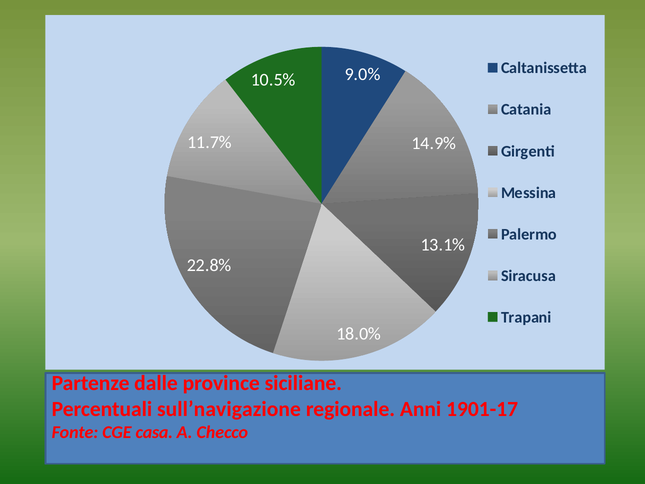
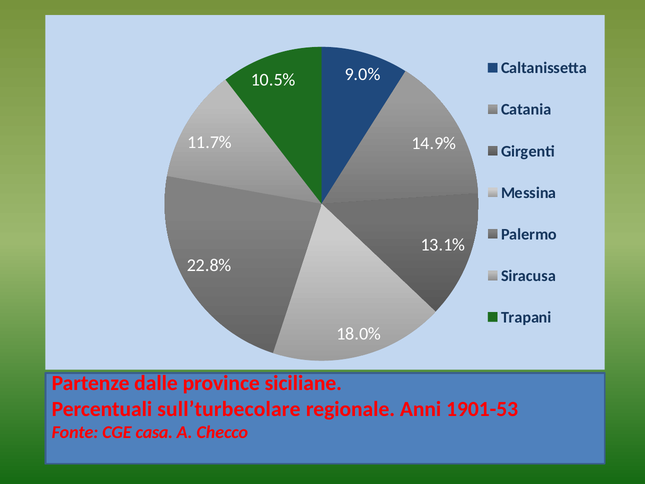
sull’navigazione: sull’navigazione -> sull’turbecolare (229, 409)
1901-17: 1901-17 -> 1901-53 (482, 409)
